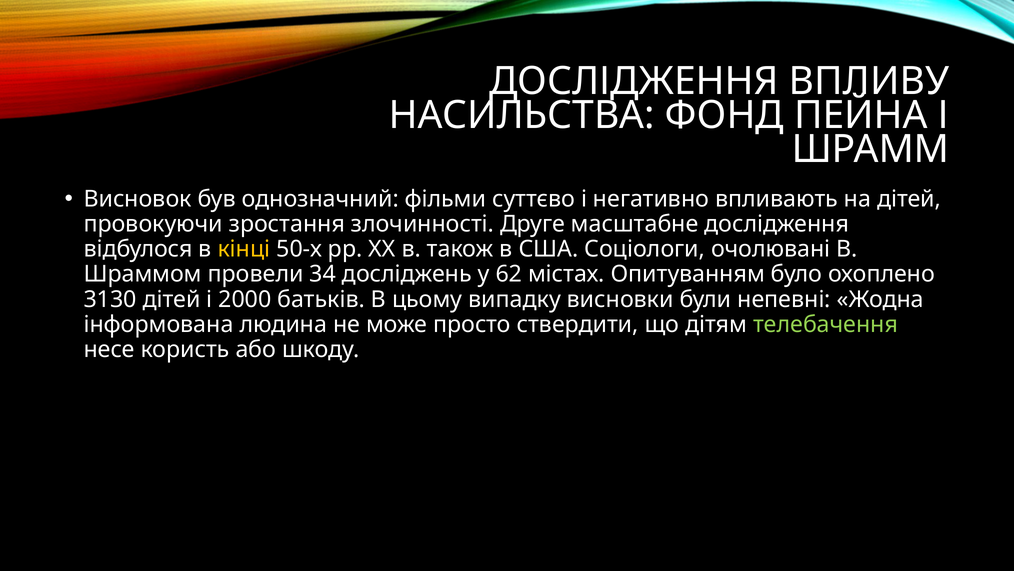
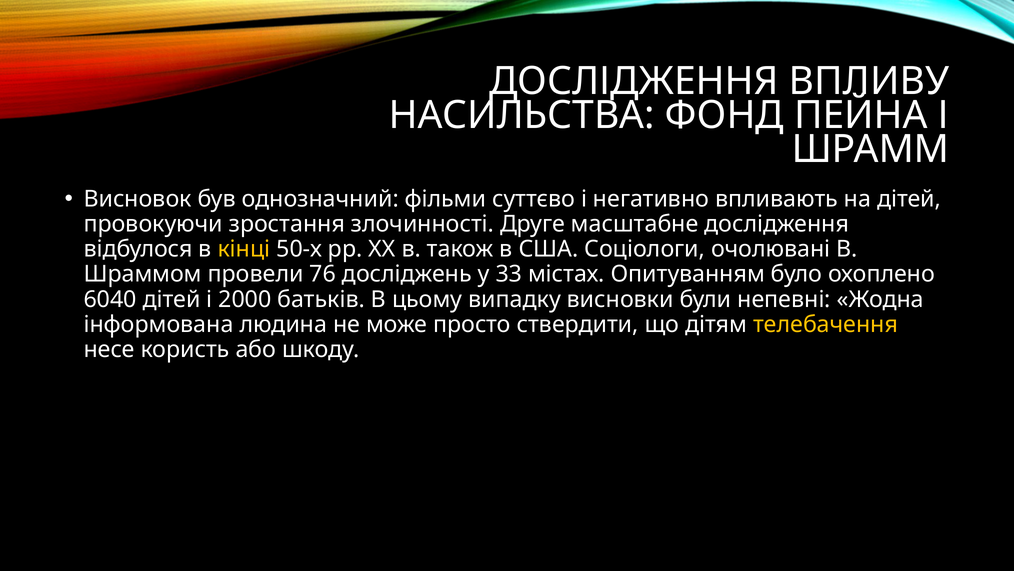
34: 34 -> 76 (323, 274)
62: 62 -> 33 (509, 274)
3130: 3130 -> 6040 (110, 299)
телебачення colour: light green -> yellow (826, 324)
